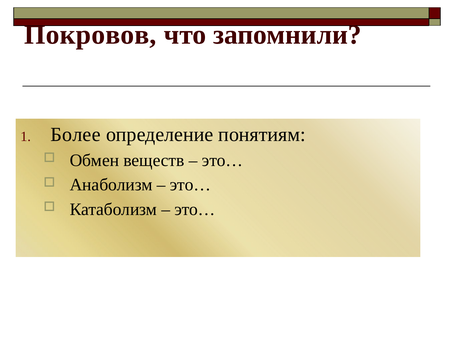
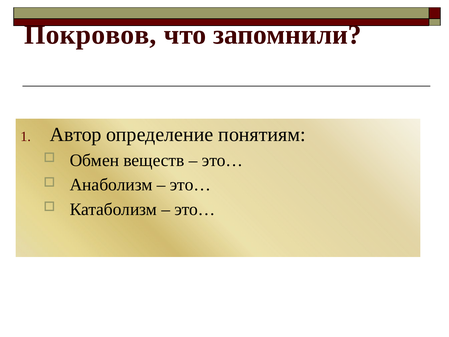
Более: Более -> Автор (76, 134)
